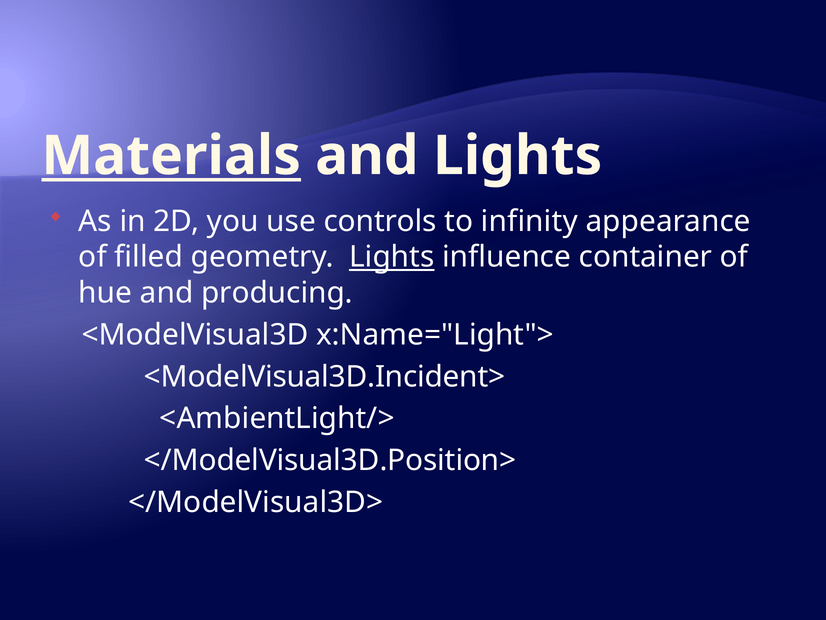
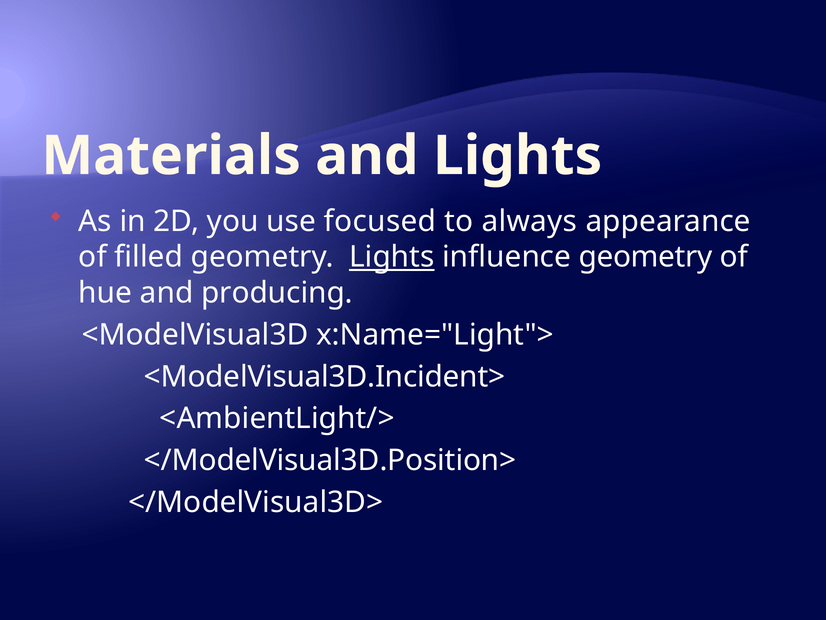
Materials underline: present -> none (171, 156)
controls: controls -> focused (380, 221)
infinity: infinity -> always (529, 221)
influence container: container -> geometry (646, 257)
